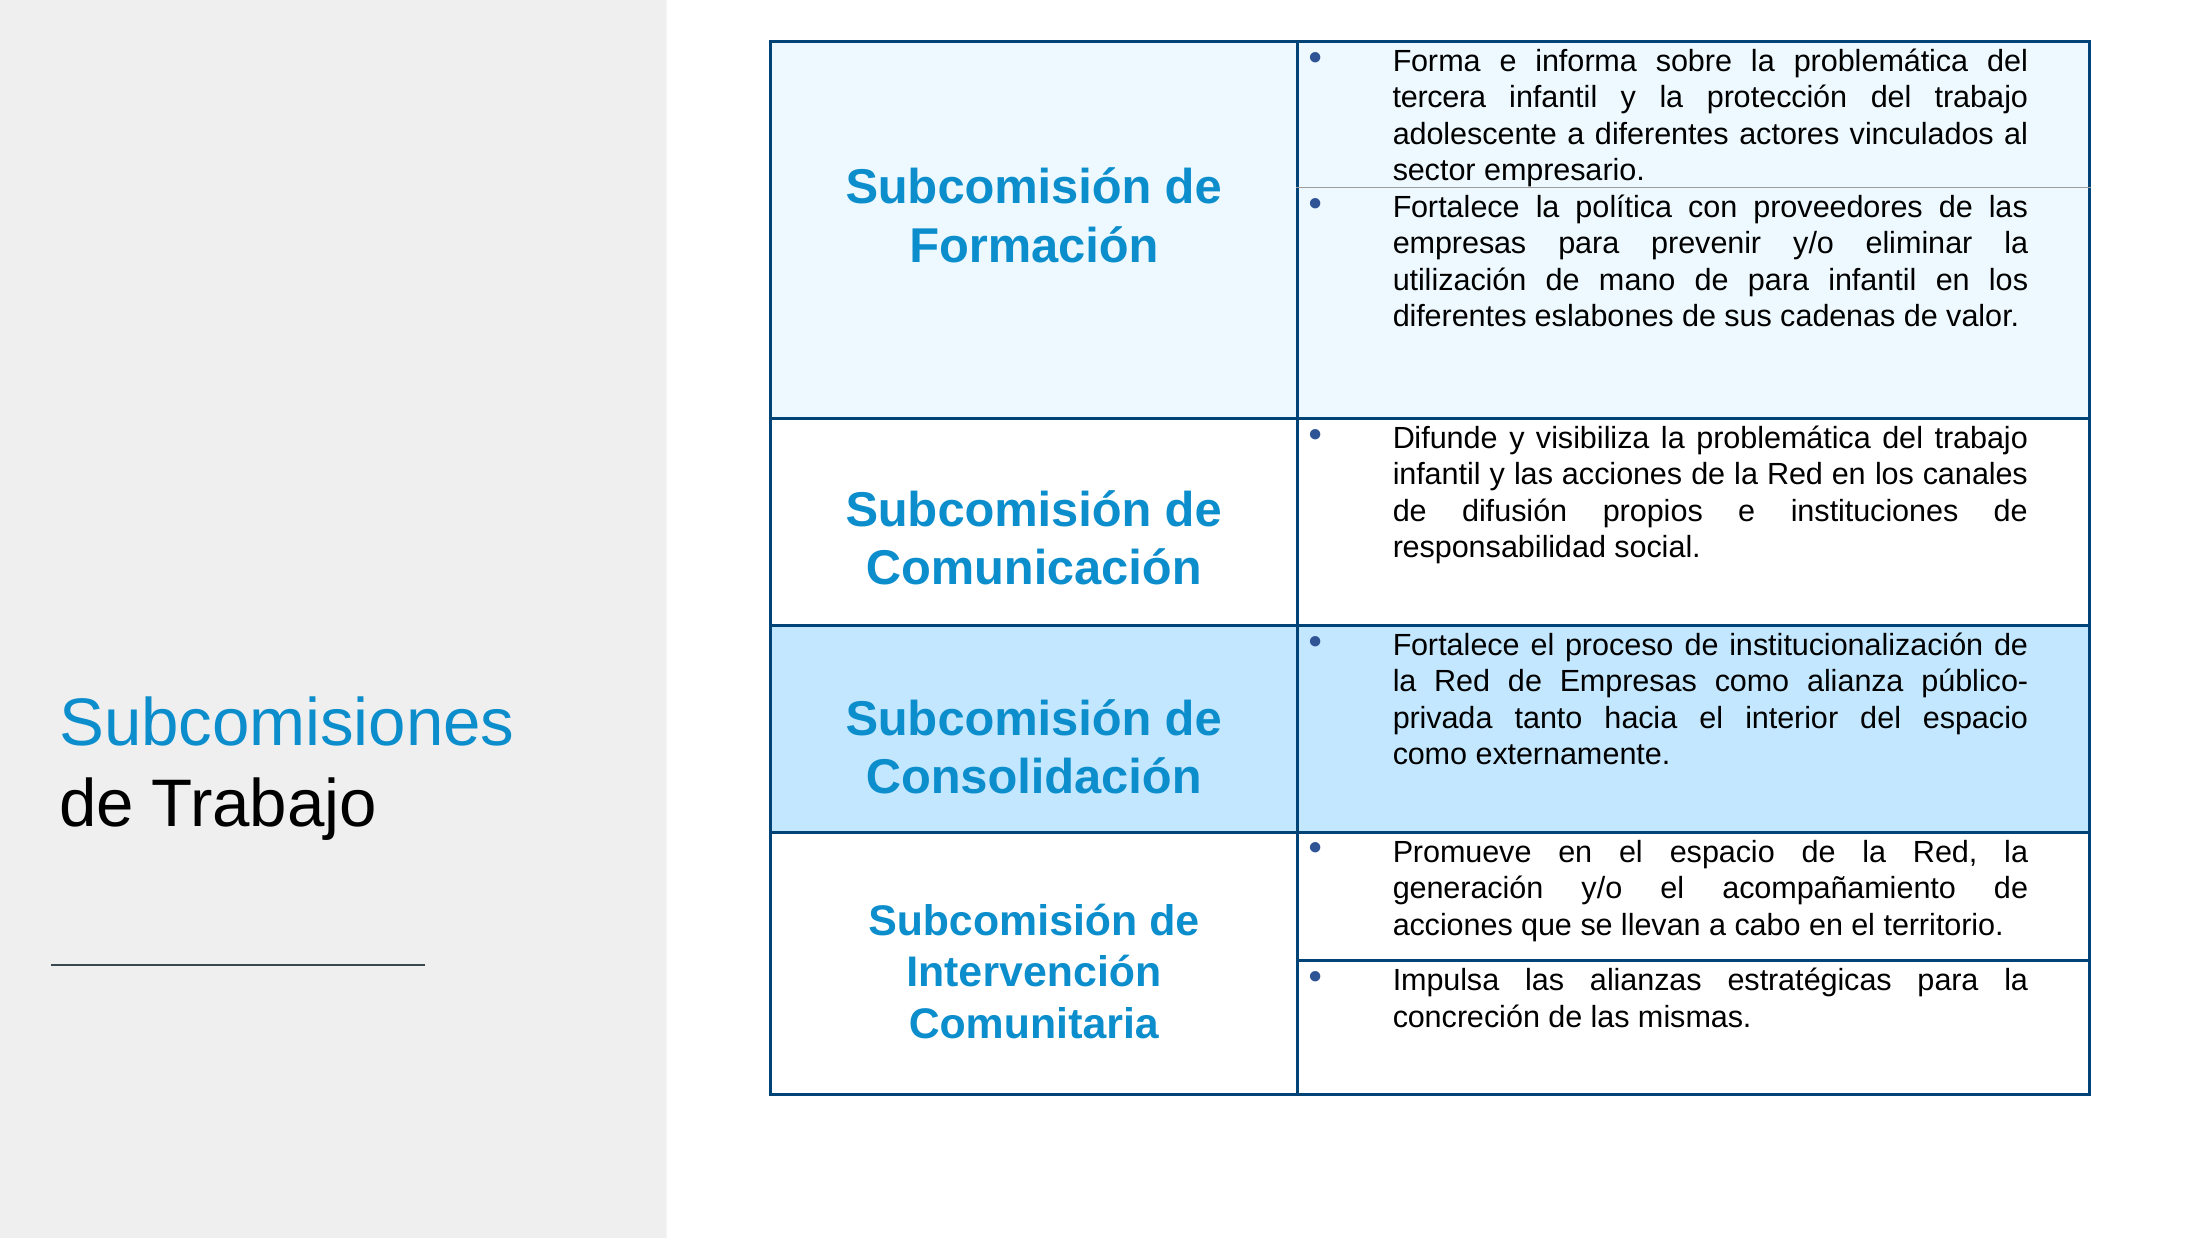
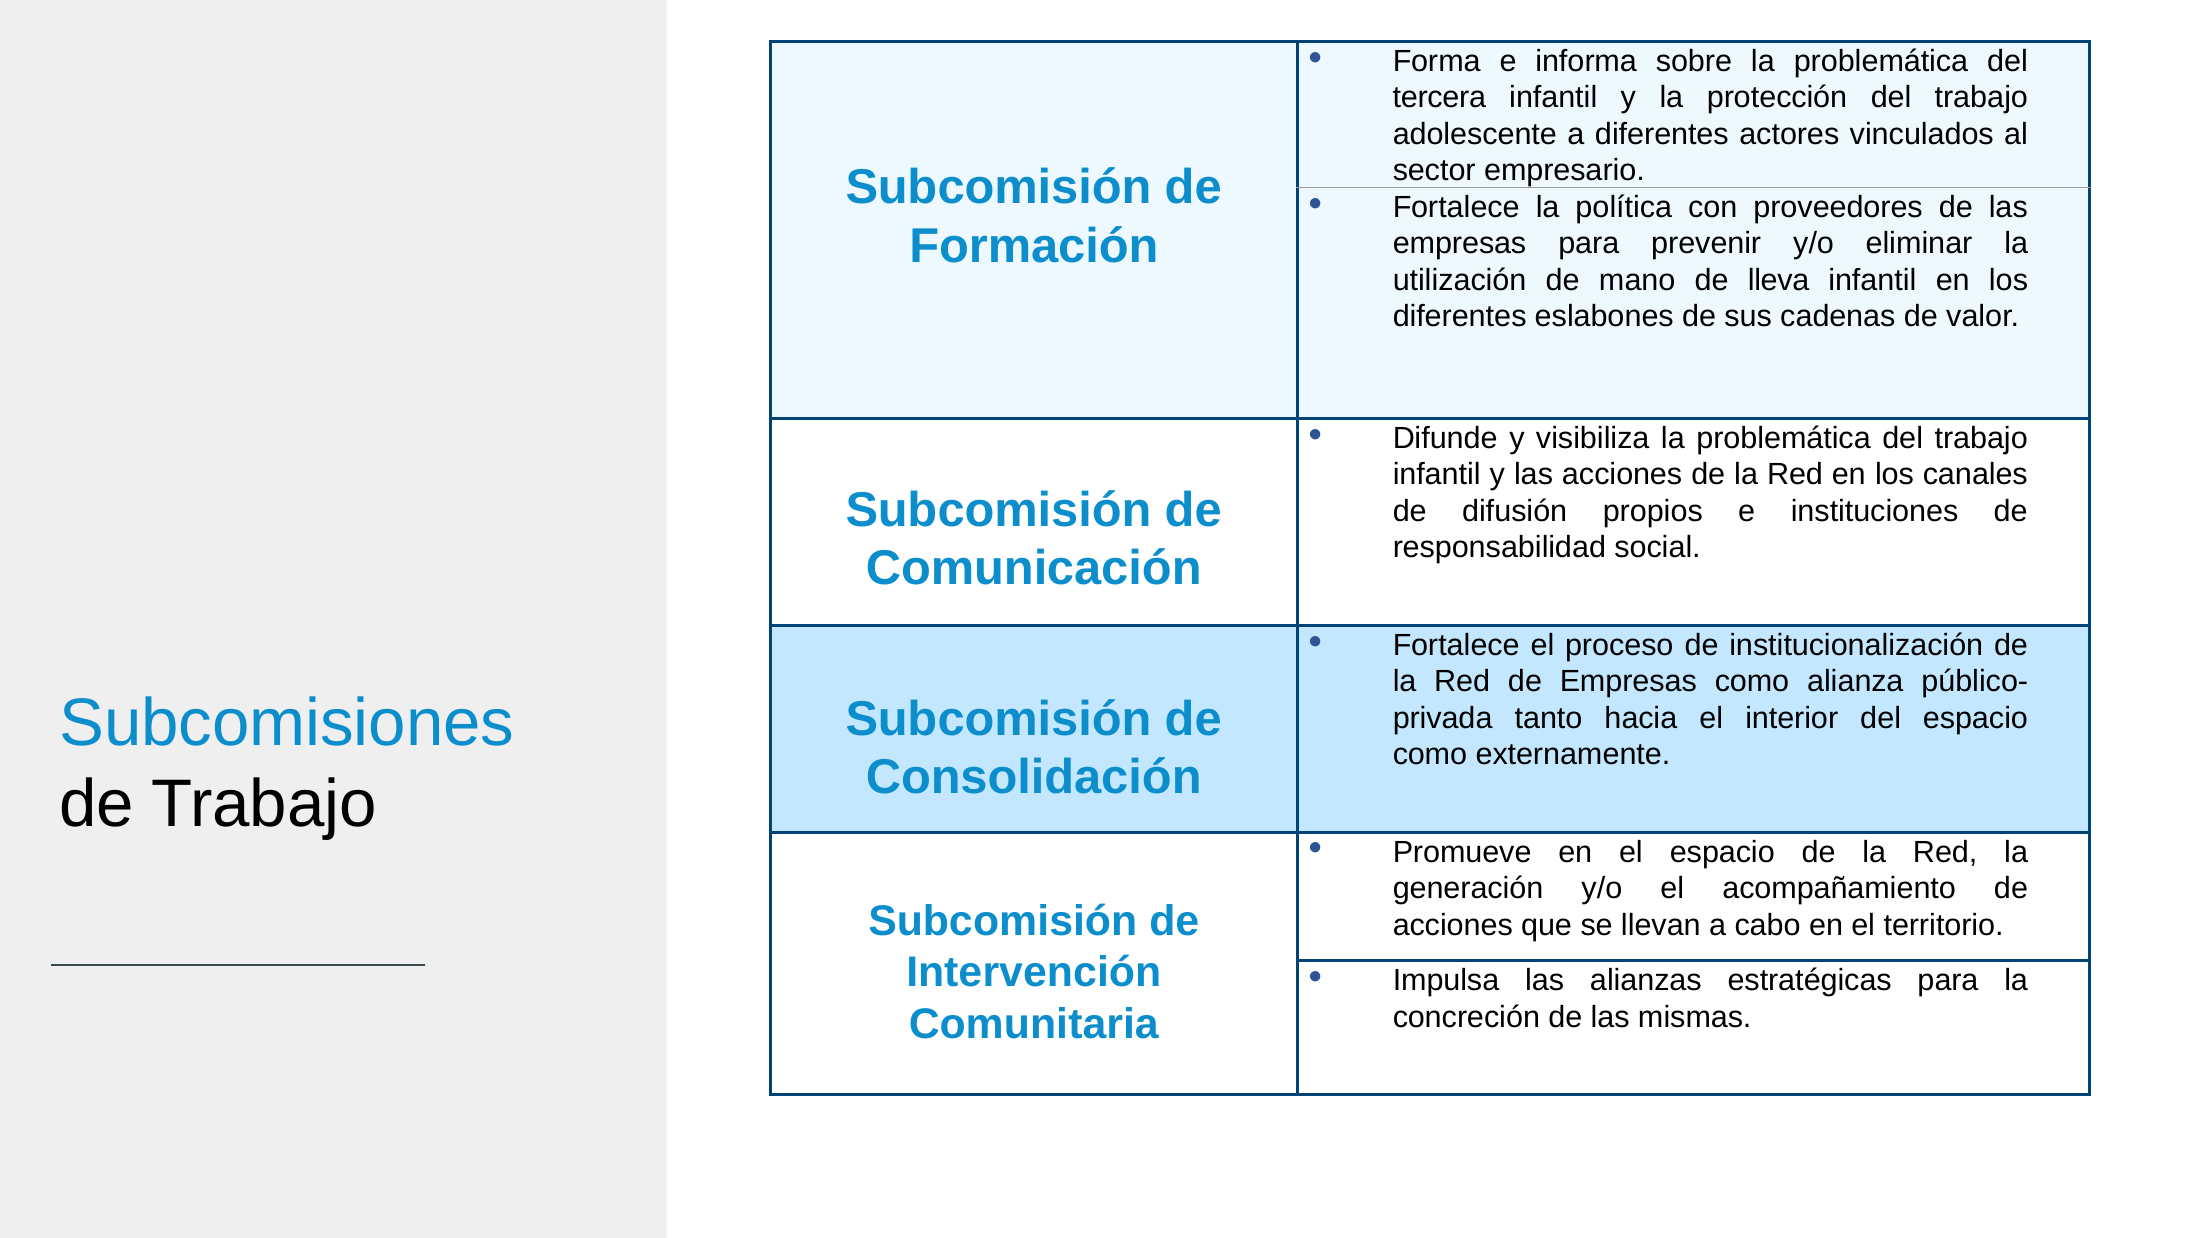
de para: para -> lleva (1779, 280)
